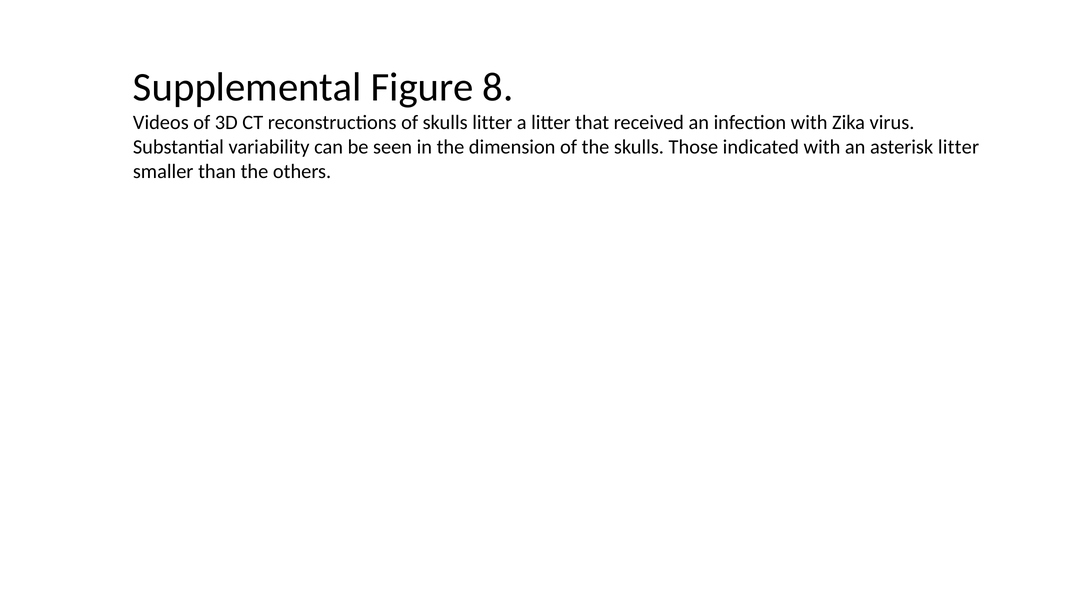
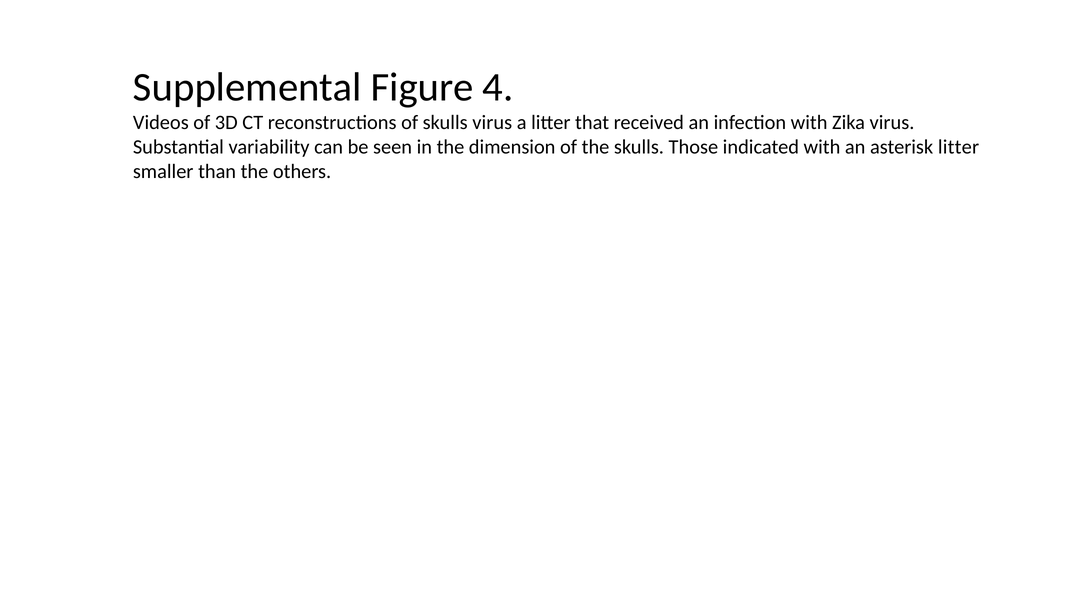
8: 8 -> 4 (498, 87)
skulls litter: litter -> virus (492, 123)
